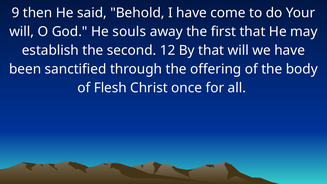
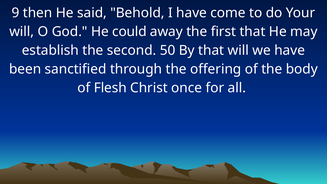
souls: souls -> could (129, 32)
12: 12 -> 50 (168, 50)
